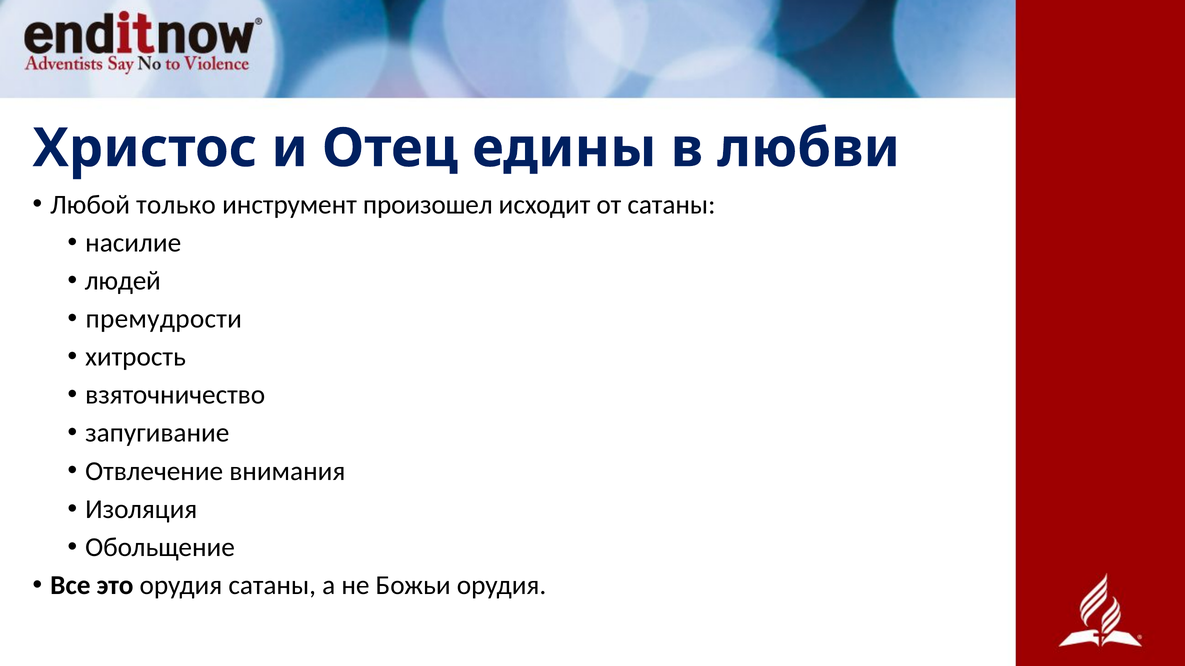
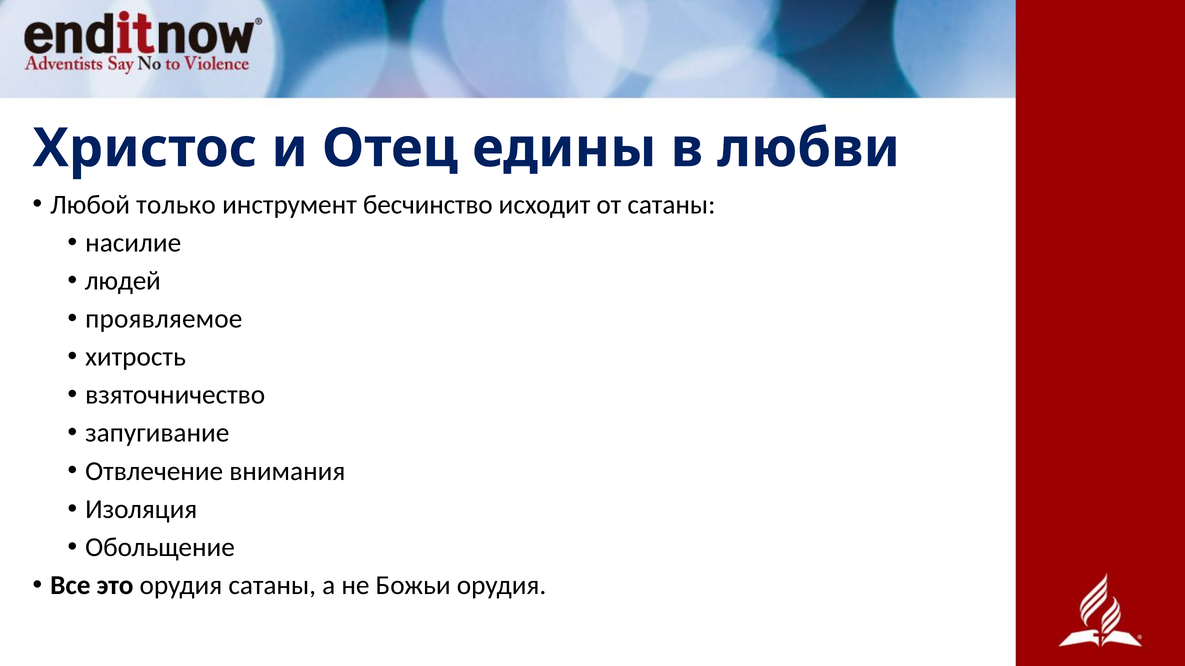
произошел: произошел -> бесчинство (428, 205)
премудрости: премудрости -> проявляемое (164, 319)
